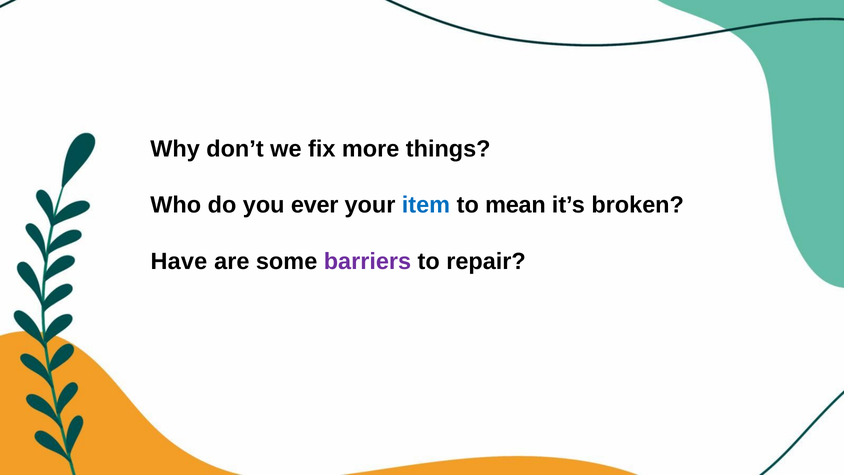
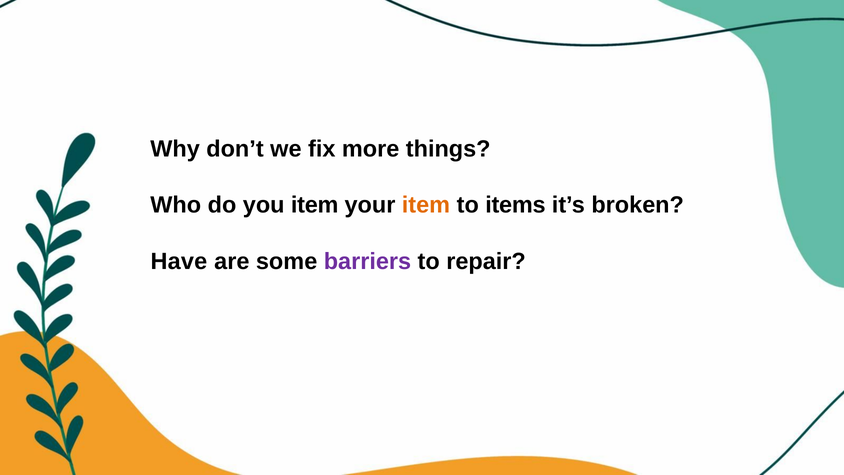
you ever: ever -> item (315, 205)
item colour: blue -> orange (426, 205)
mean: mean -> items (515, 205)
